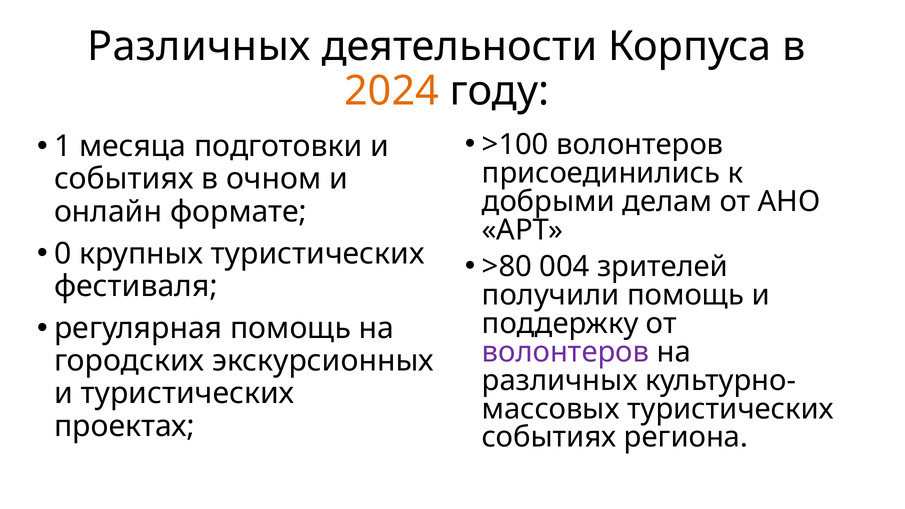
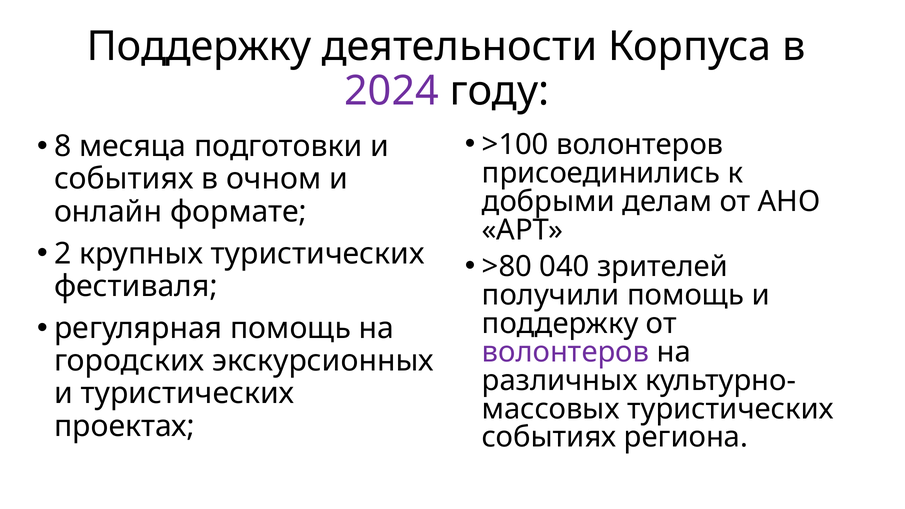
Различных: Различных -> Поддержку (199, 46)
2024 colour: orange -> purple (392, 91)
1: 1 -> 8 (63, 146)
0: 0 -> 2 (63, 254)
004: 004 -> 040 (565, 267)
